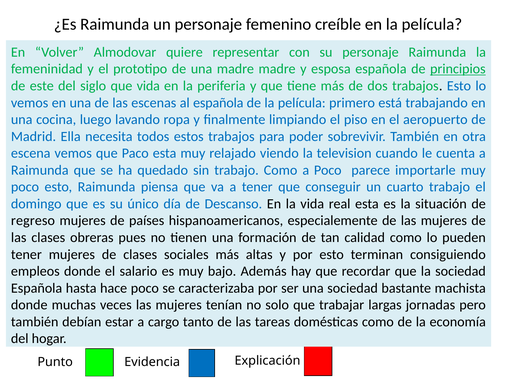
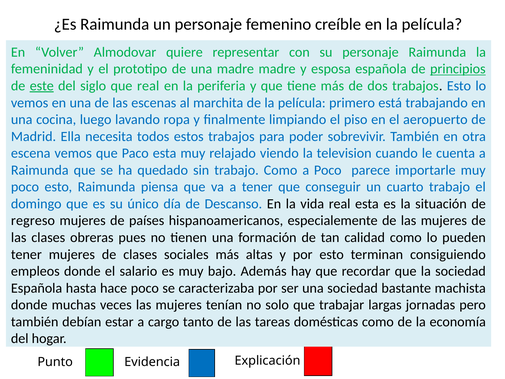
este underline: none -> present (42, 86)
que vida: vida -> real (148, 86)
al española: española -> marchita (218, 103)
